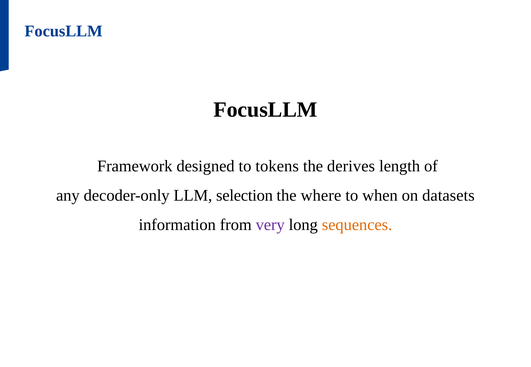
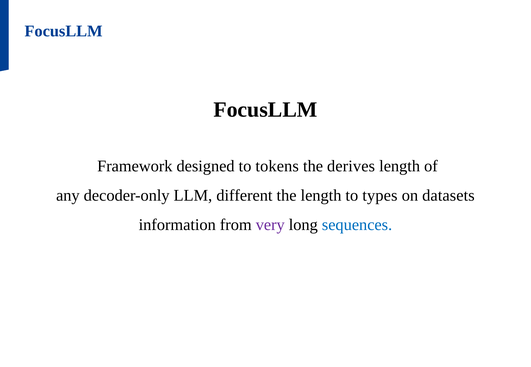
selection: selection -> different (244, 196)
the where: where -> length (321, 196)
when: when -> types (380, 196)
sequences colour: orange -> blue (357, 225)
